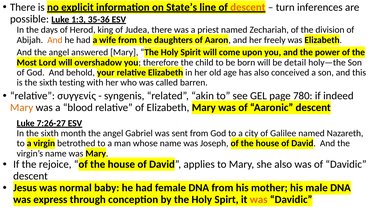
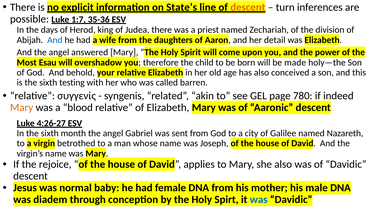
1:3: 1:3 -> 1:7 (79, 19)
And colour: orange -> blue (55, 40)
freely: freely -> detail (275, 40)
Lord: Lord -> Esau (48, 62)
detail: detail -> made (295, 62)
7:26-27: 7:26-27 -> 4:26-27 (51, 123)
express: express -> diadem (50, 199)
was colour: orange -> blue (259, 199)
